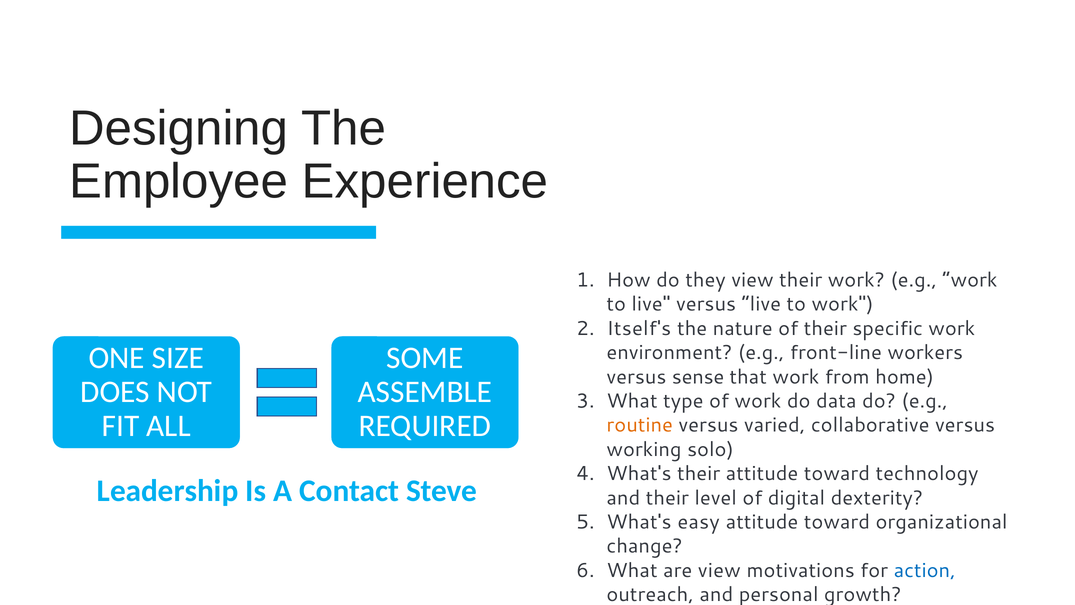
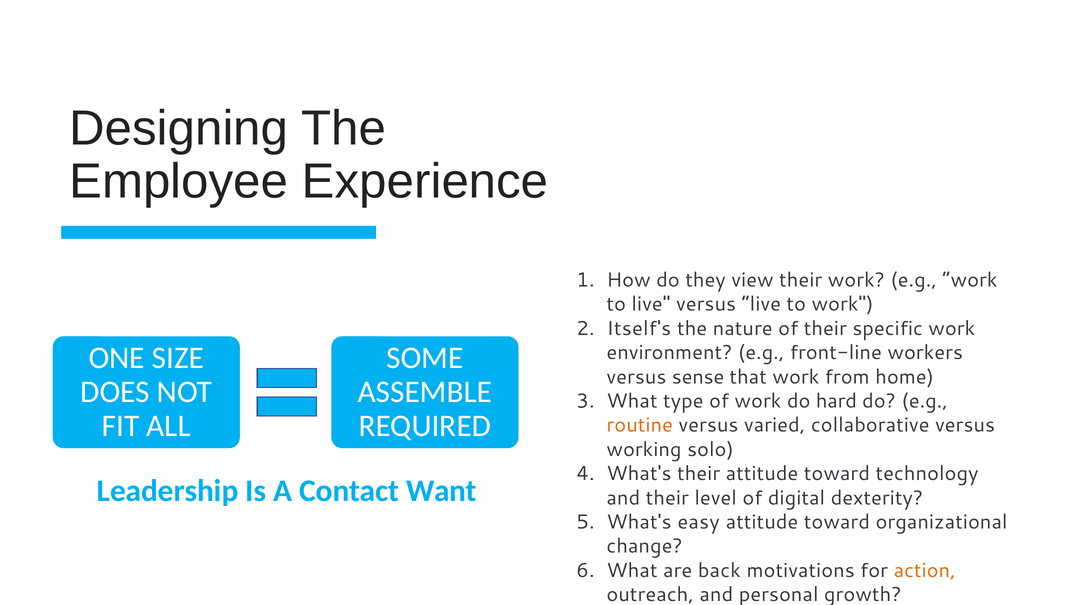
data: data -> hard (836, 401)
Steve: Steve -> Want (441, 491)
are view: view -> back (719, 570)
action colour: blue -> orange (925, 570)
